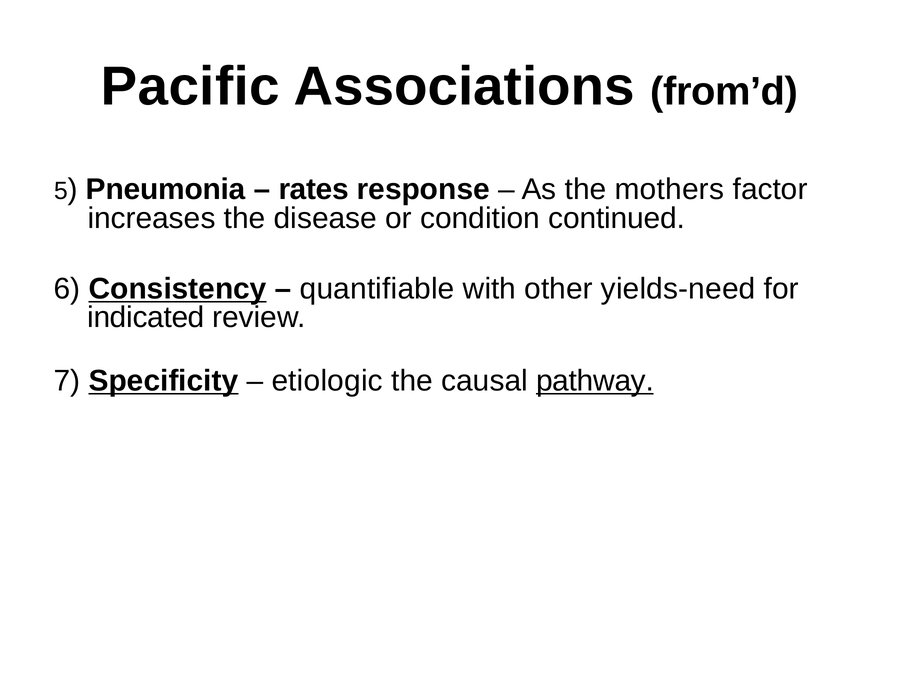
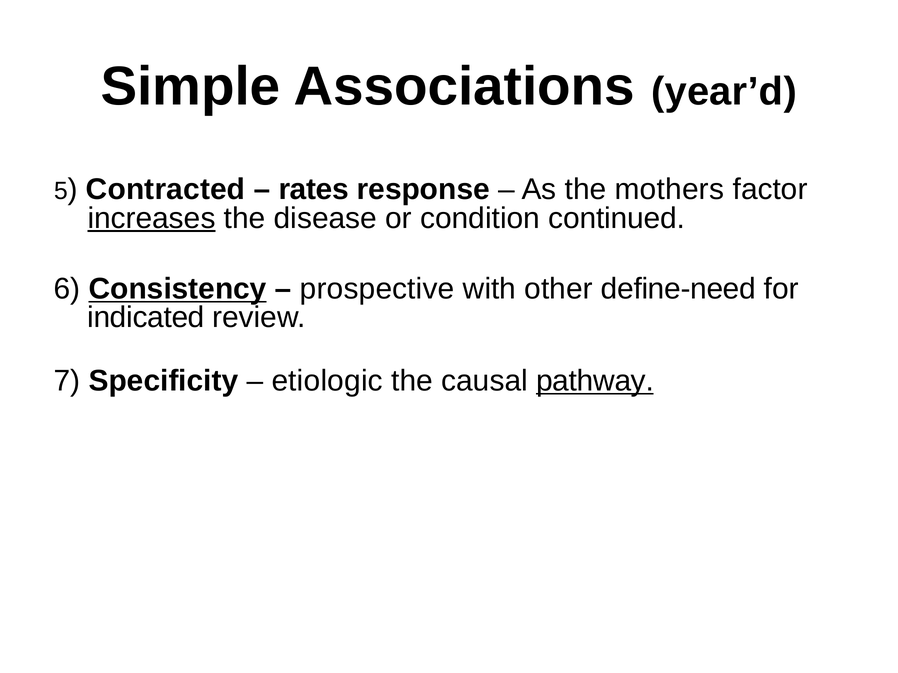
Pacific: Pacific -> Simple (190, 87)
from’d: from’d -> year’d (724, 92)
Pneumonia: Pneumonia -> Contracted (166, 190)
increases underline: none -> present (152, 218)
quantifiable: quantifiable -> prospective (377, 289)
yields-need: yields-need -> define-need (678, 289)
Specificity underline: present -> none (164, 381)
